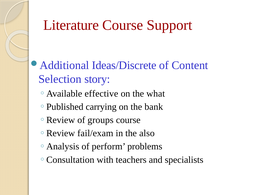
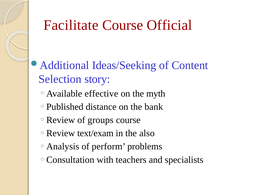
Literature: Literature -> Facilitate (71, 25)
Support: Support -> Official (169, 25)
Ideas/Discrete: Ideas/Discrete -> Ideas/Seeking (124, 65)
what: what -> myth (156, 94)
carrying: carrying -> distance (101, 107)
fail/exam: fail/exam -> text/exam (95, 133)
